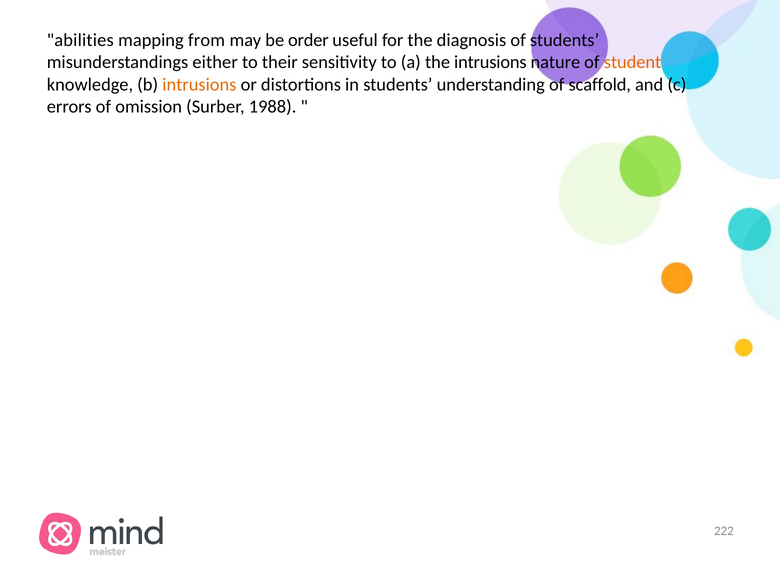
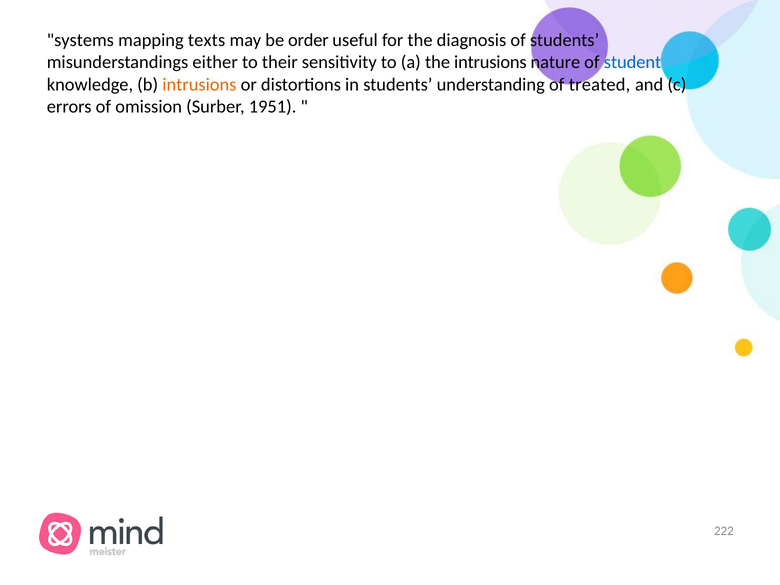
abilities: abilities -> systems (80, 40)
from: from -> texts (207, 40)
student colour: orange -> blue (633, 62)
scaffold: scaffold -> treated (600, 85)
1988: 1988 -> 1951 (273, 107)
